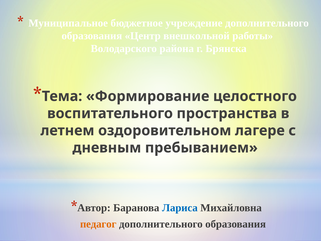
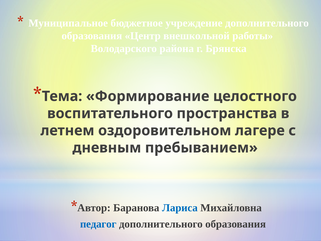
педагог colour: orange -> blue (98, 224)
